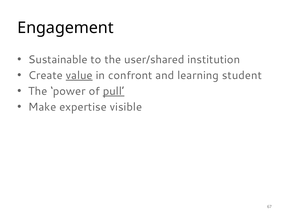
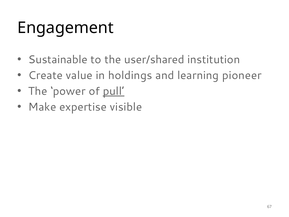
value underline: present -> none (79, 75)
confront: confront -> holdings (130, 75)
student: student -> pioneer (242, 75)
